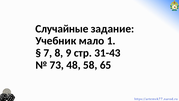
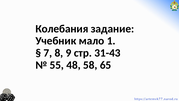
Случайные: Случайные -> Колебания (62, 29)
73: 73 -> 55 (57, 65)
